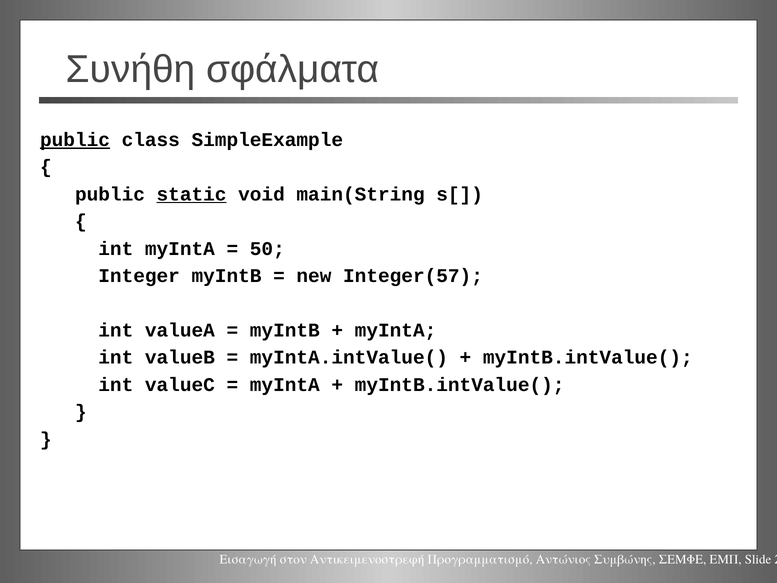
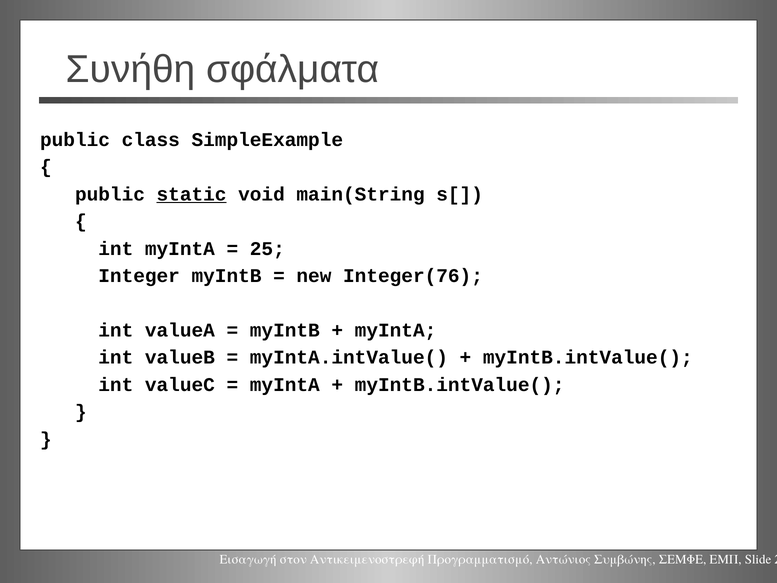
public underline: present -> none (75, 140)
50: 50 -> 25 (267, 249)
Integer(57: Integer(57 -> Integer(76 (413, 276)
